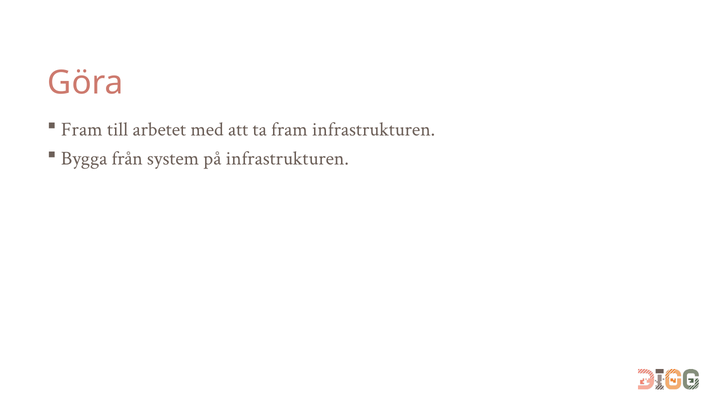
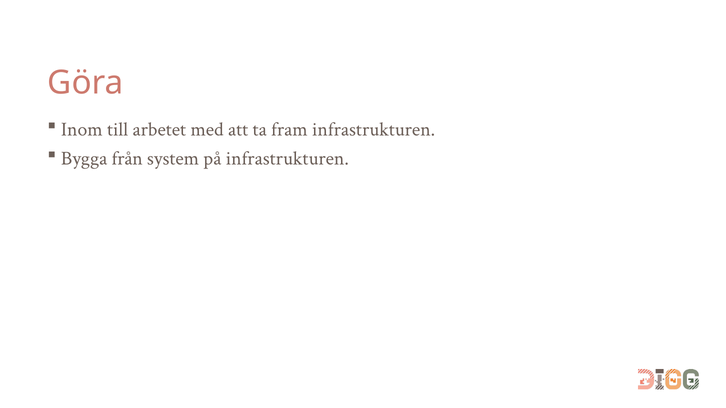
Fram: Fram -> Inom (82, 129)
